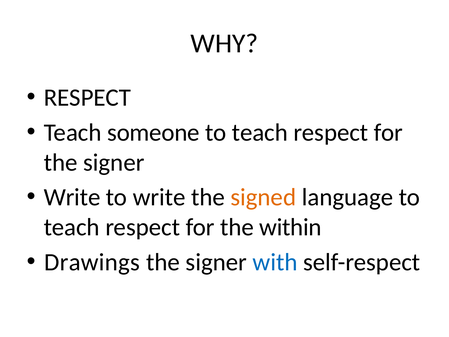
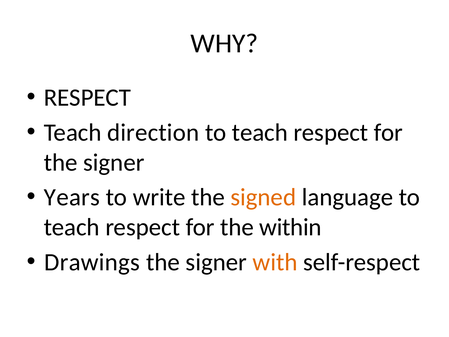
someone: someone -> direction (153, 132)
Write: Write -> Years (72, 197)
with colour: blue -> orange (275, 262)
